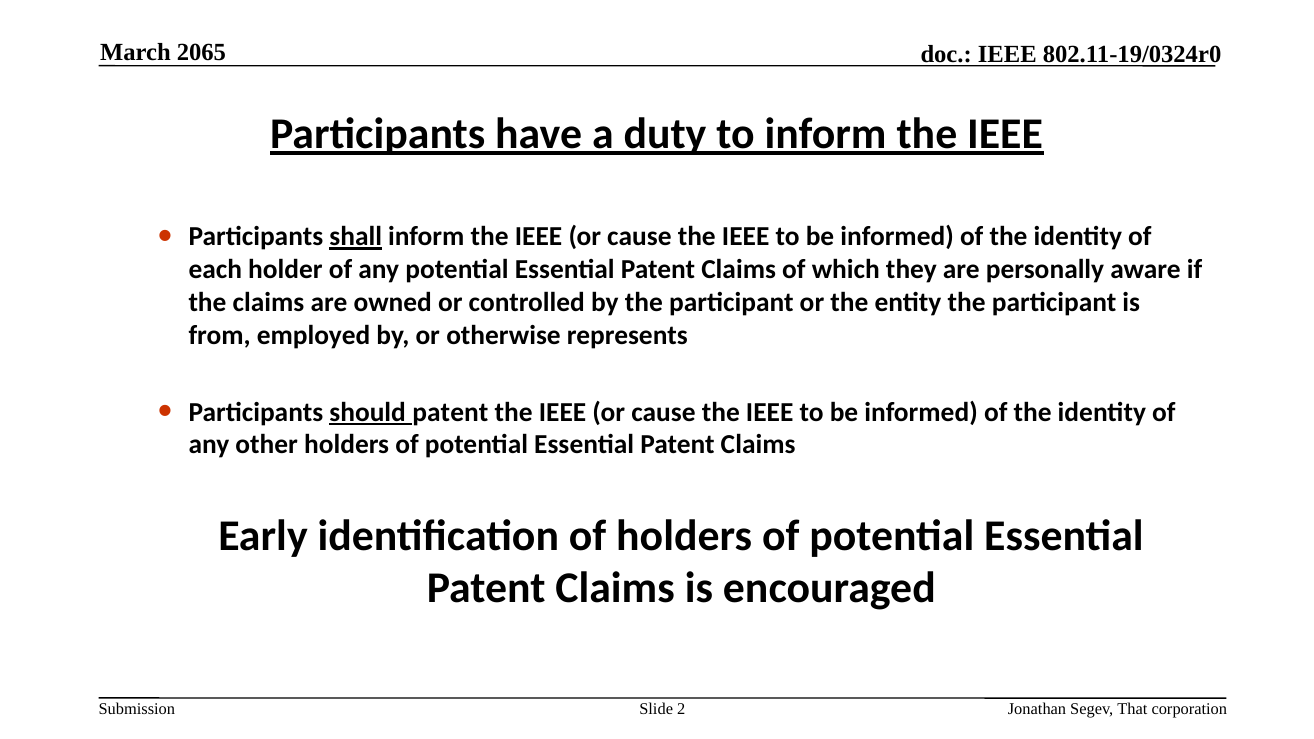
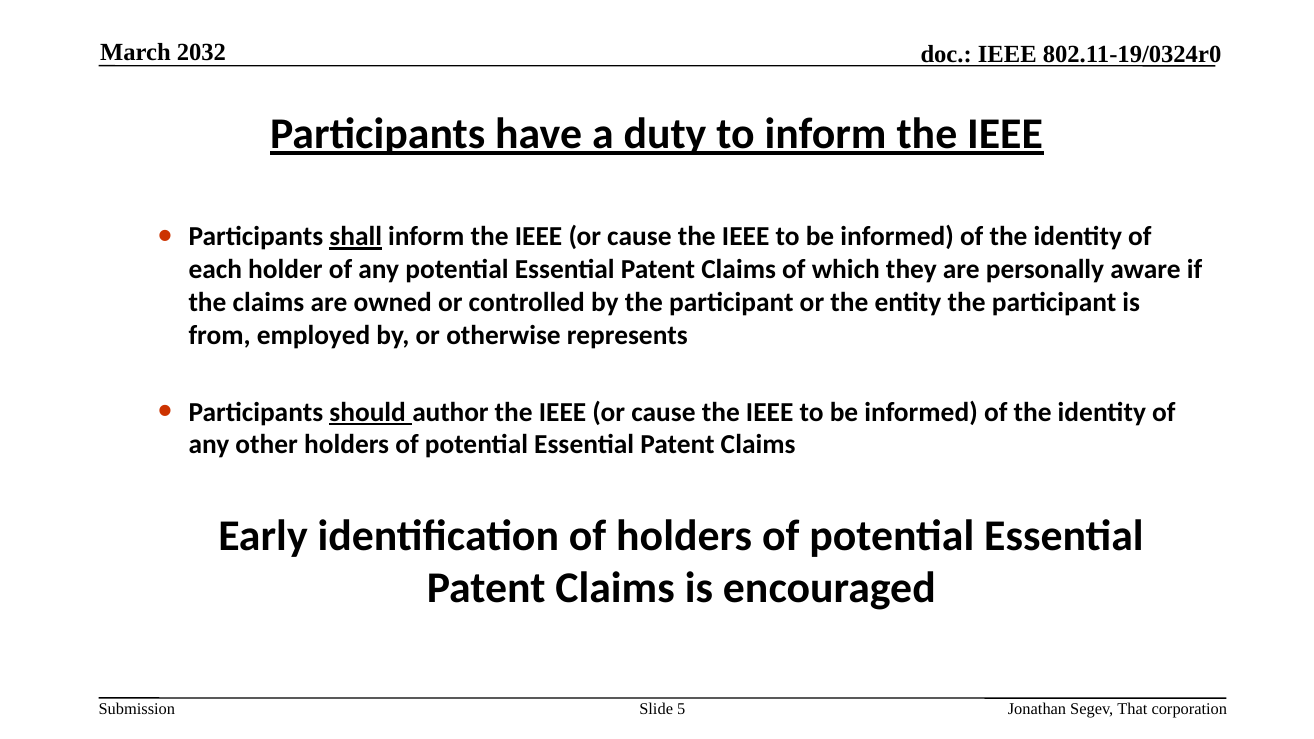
2065: 2065 -> 2032 (201, 52)
should patent: patent -> author (450, 412)
2: 2 -> 5 (681, 709)
